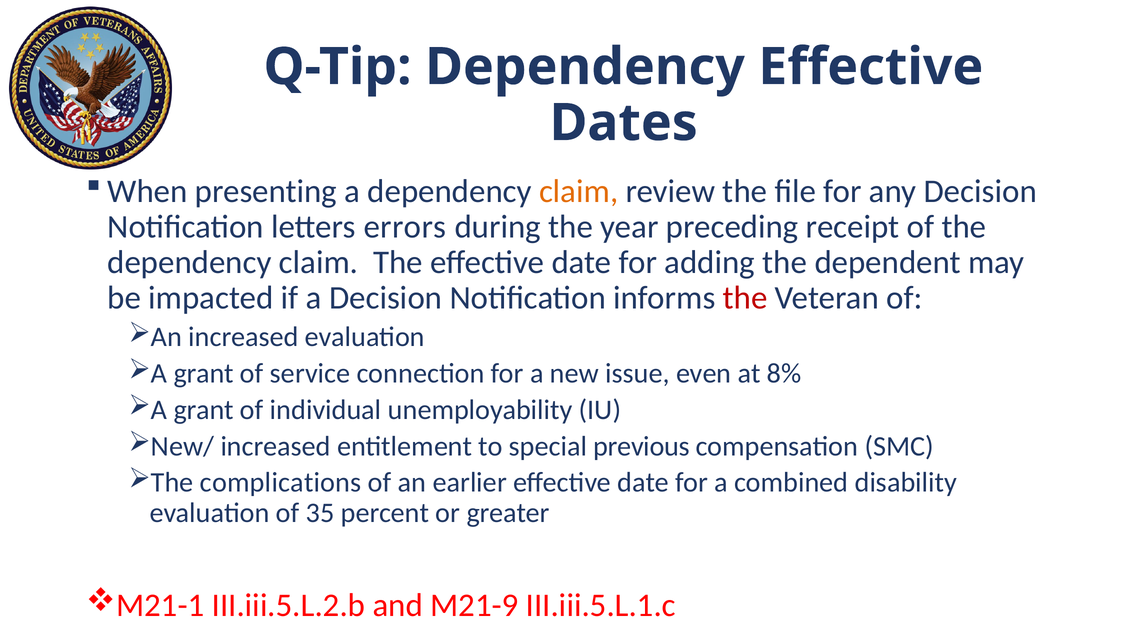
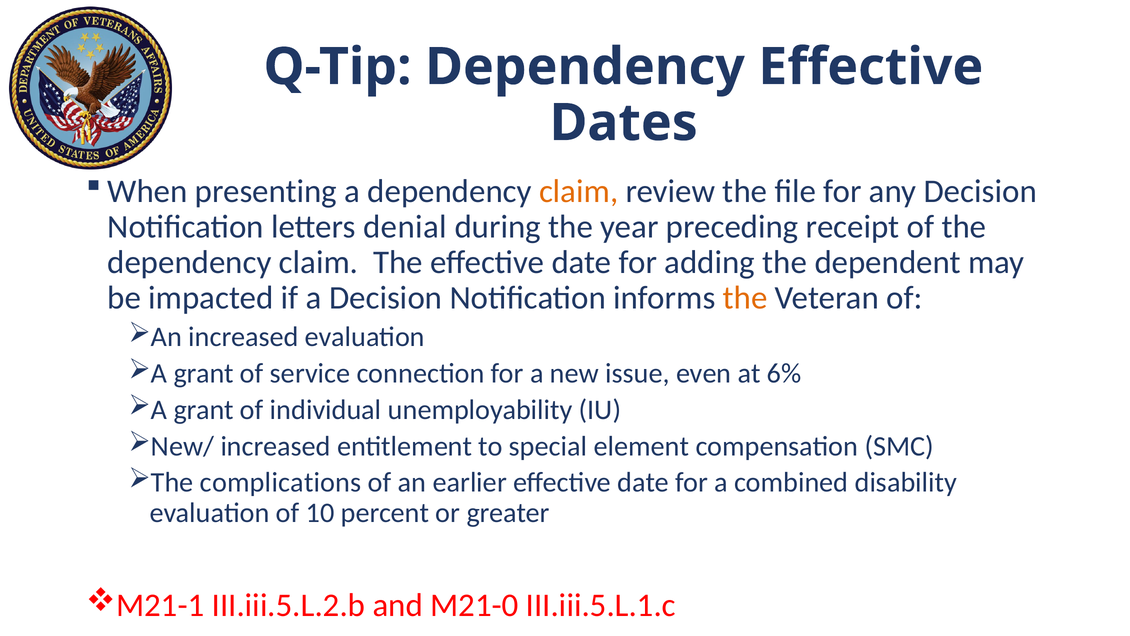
errors: errors -> denial (405, 227)
the colour: red -> orange (745, 298)
8%: 8% -> 6% (784, 373)
previous: previous -> element (641, 446)
35: 35 -> 10 (320, 513)
M21-9: M21-9 -> M21-0 (474, 605)
